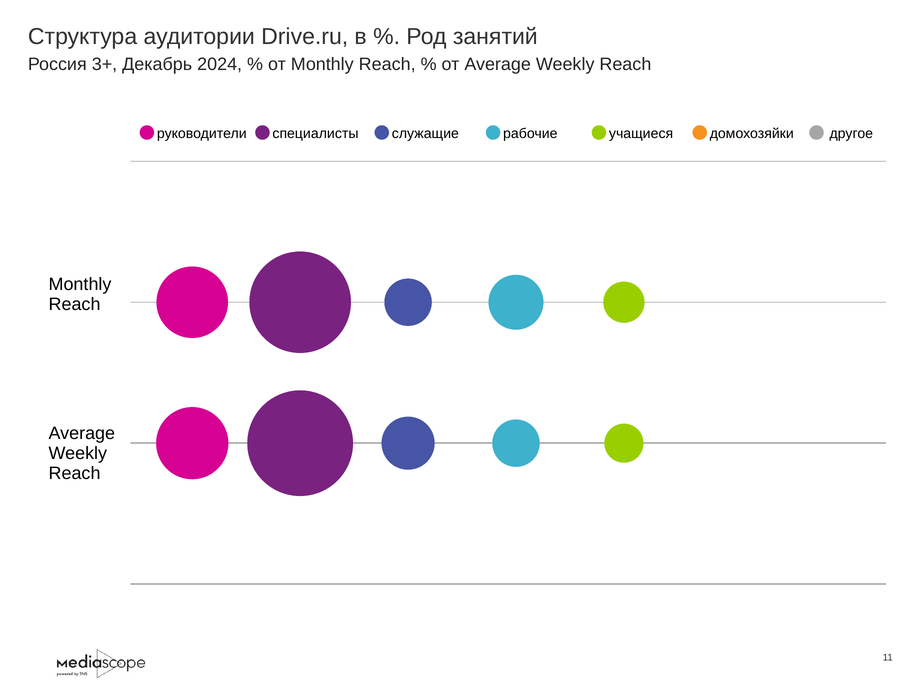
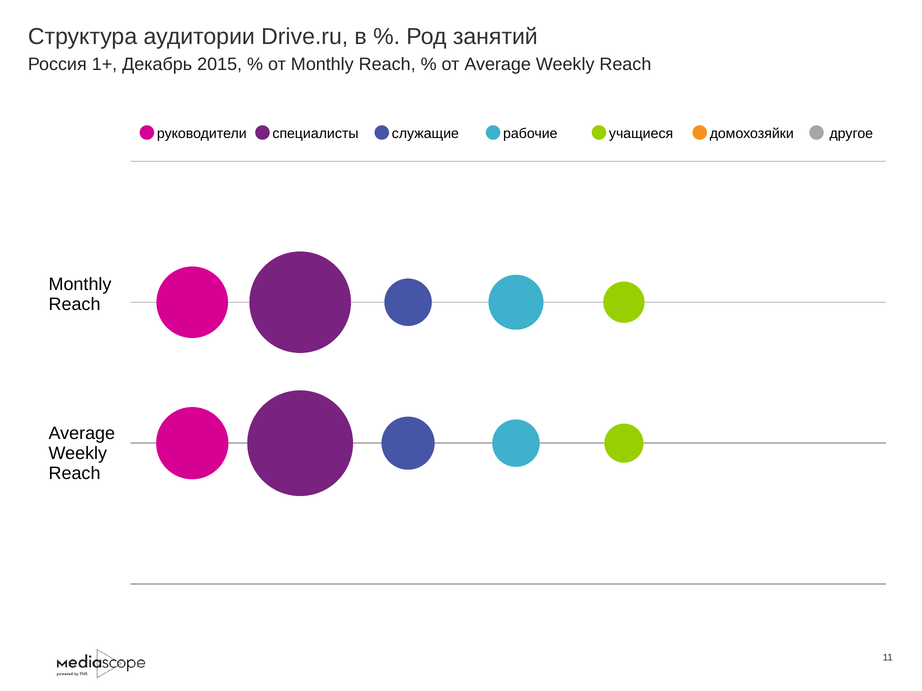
3+: 3+ -> 1+ (105, 64)
2024: 2024 -> 2015 (220, 64)
